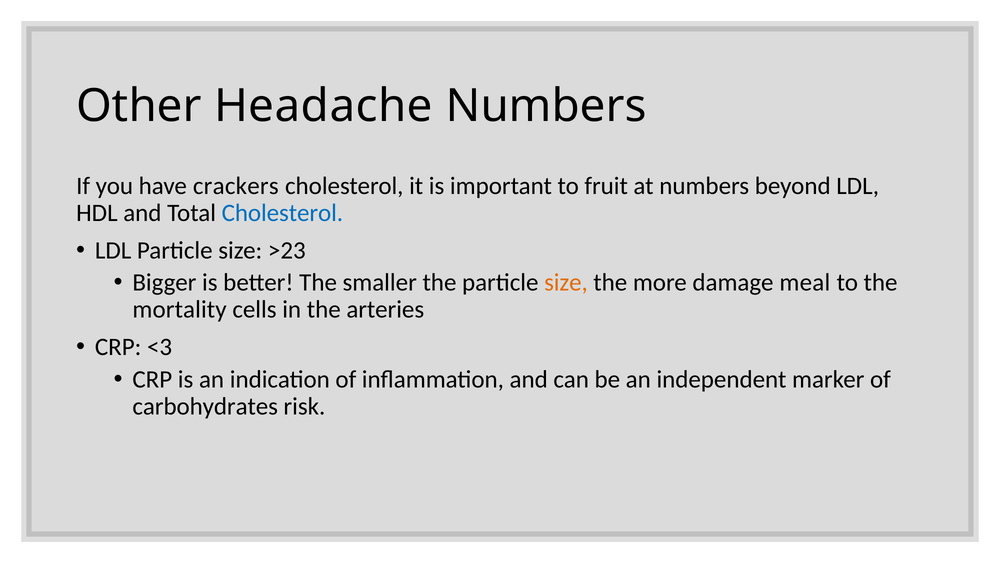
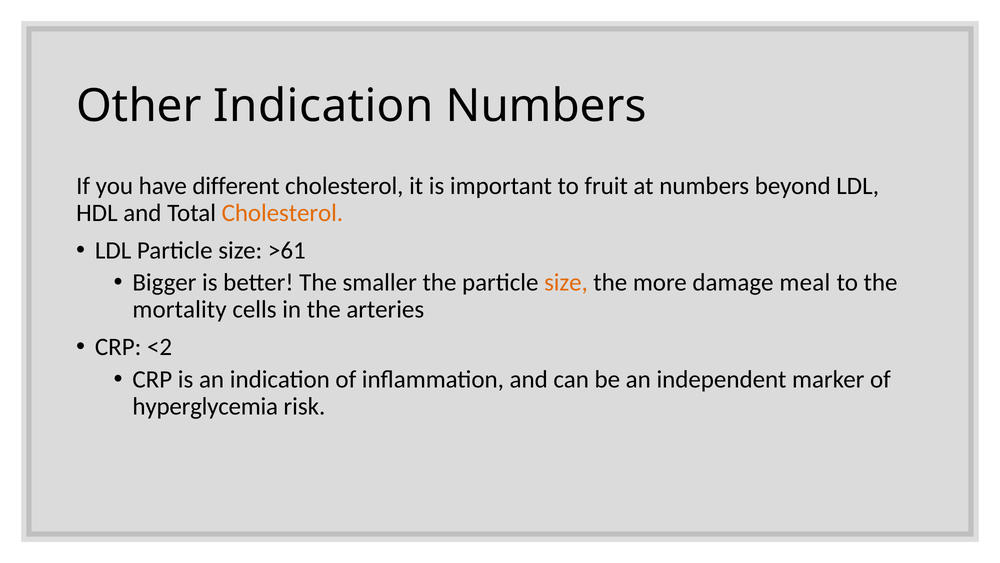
Other Headache: Headache -> Indication (323, 106)
crackers: crackers -> different (236, 186)
Cholesterol colour: blue -> orange (282, 213)
>23: >23 -> >61 (287, 250)
<3: <3 -> <2 (160, 347)
carbohydrates: carbohydrates -> hyperglycemia (205, 406)
